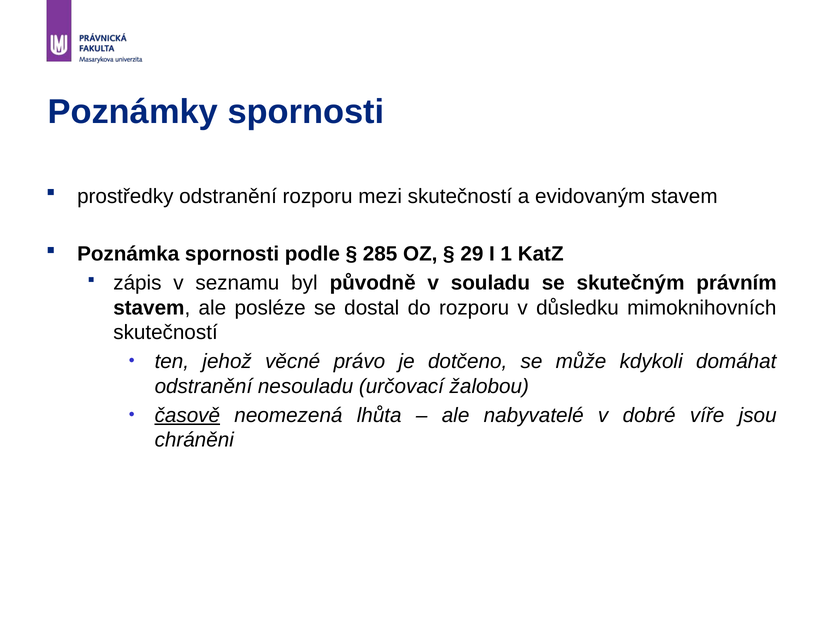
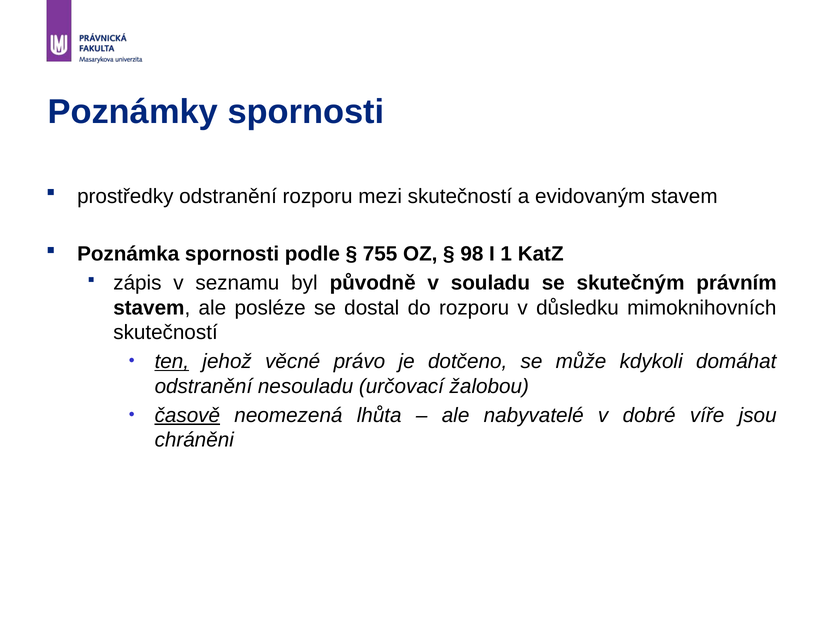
285: 285 -> 755 (380, 254)
29: 29 -> 98 (472, 254)
ten underline: none -> present (172, 362)
